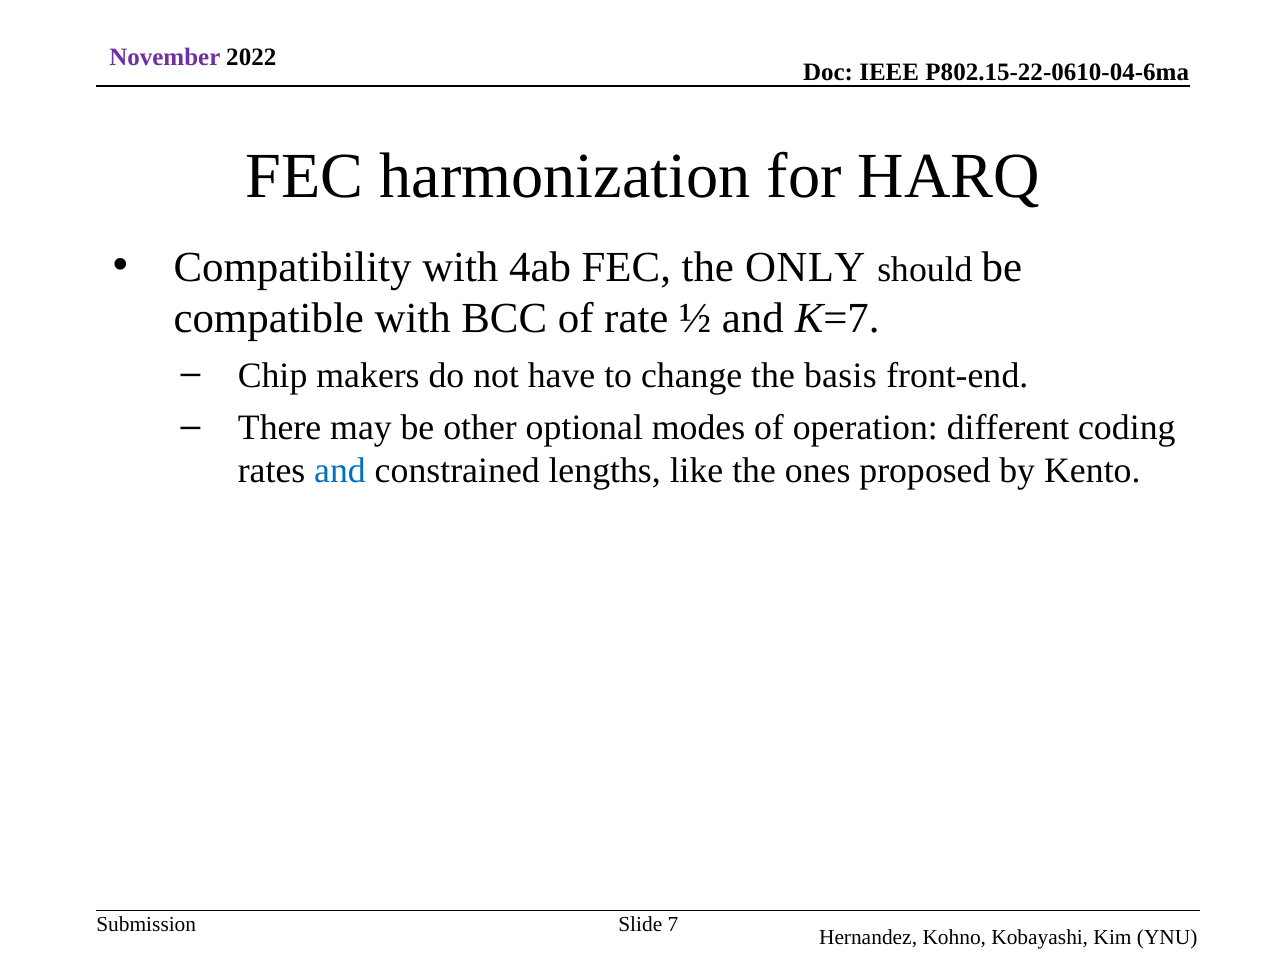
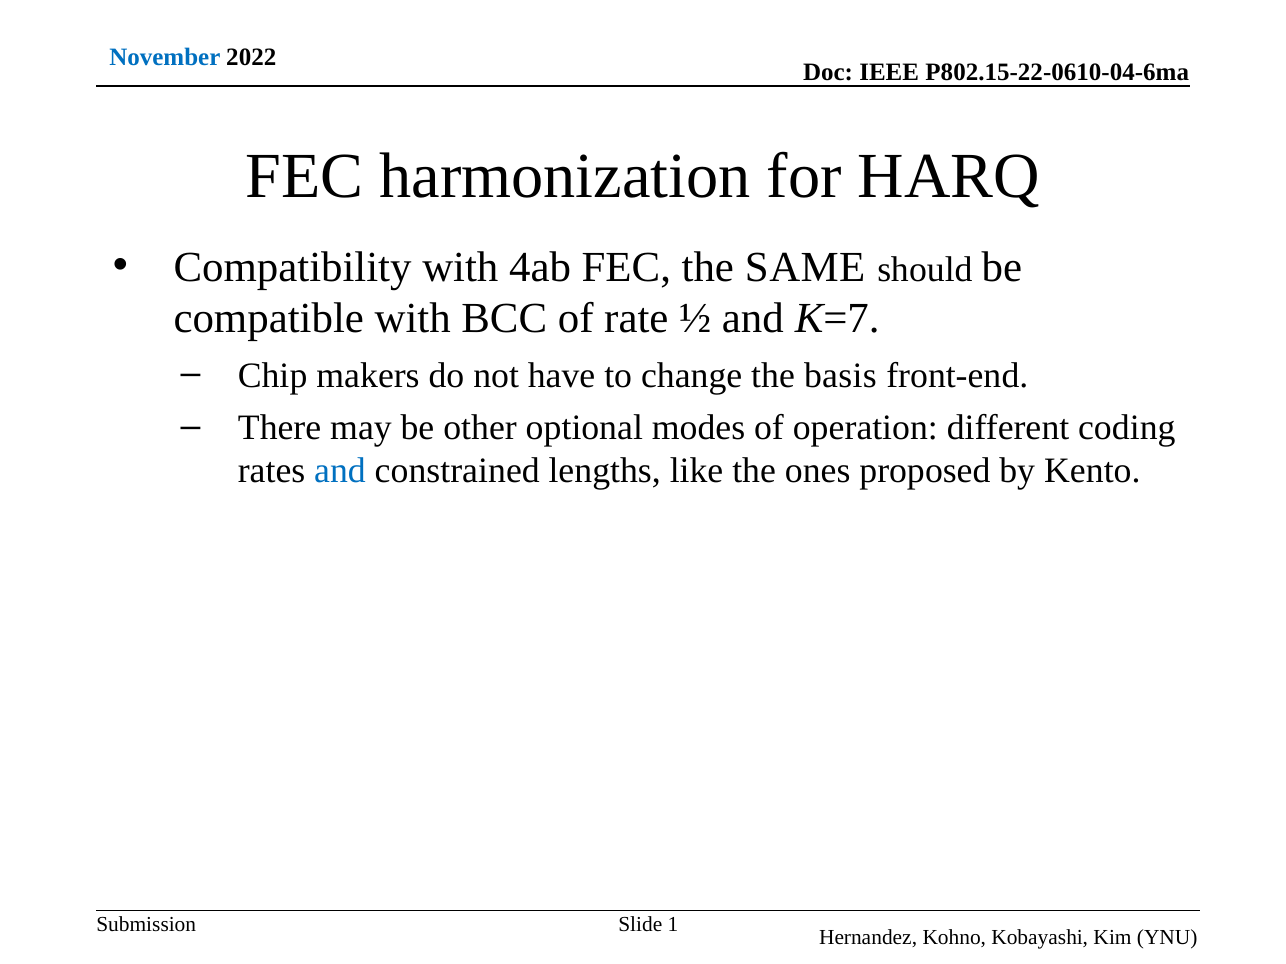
November colour: purple -> blue (165, 57)
ONLY: ONLY -> SAME (805, 267)
7: 7 -> 1 (673, 925)
